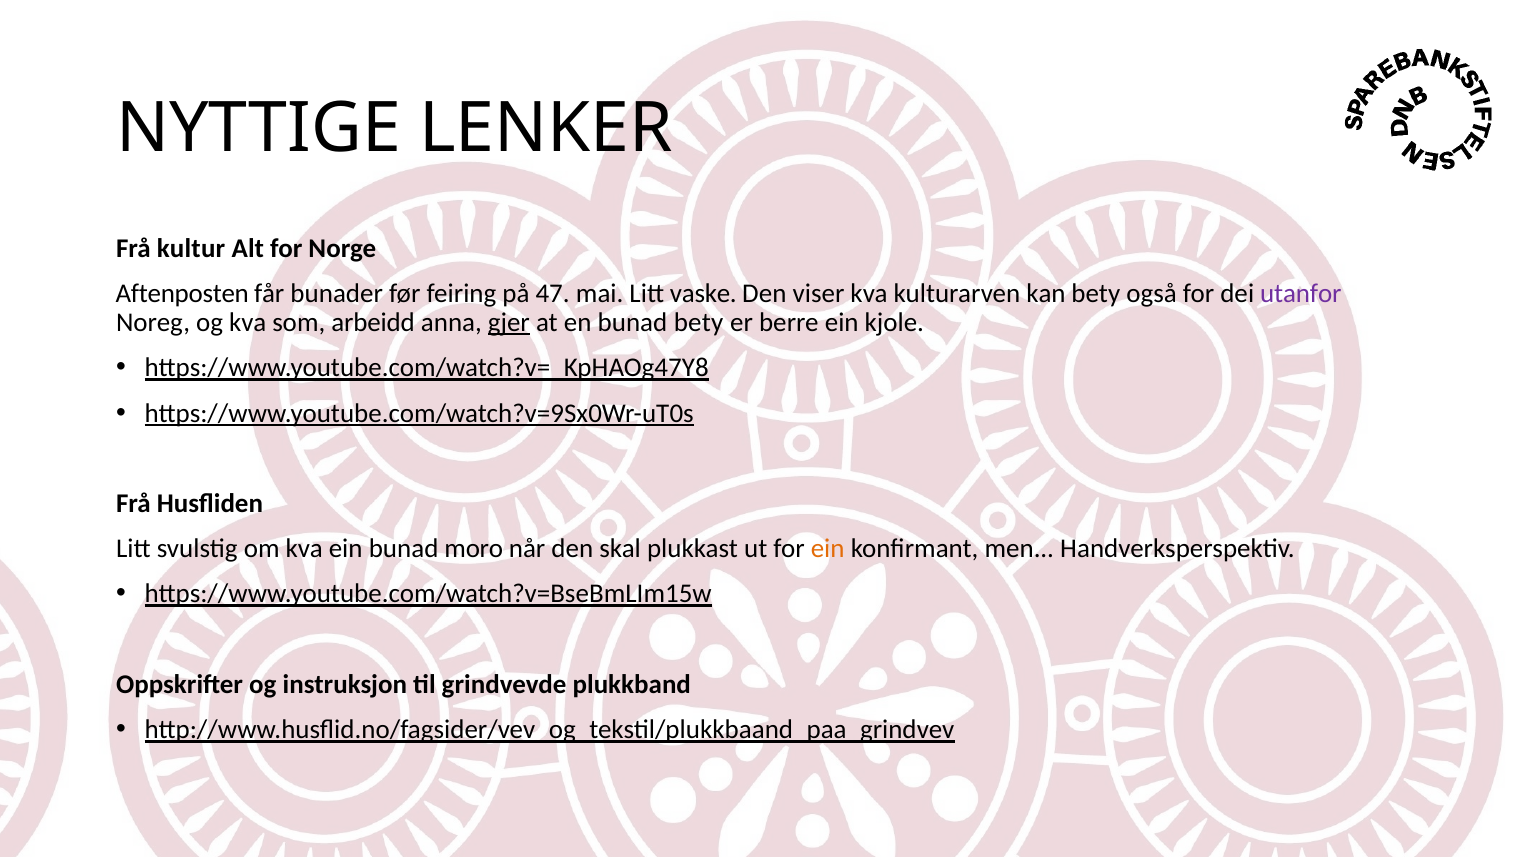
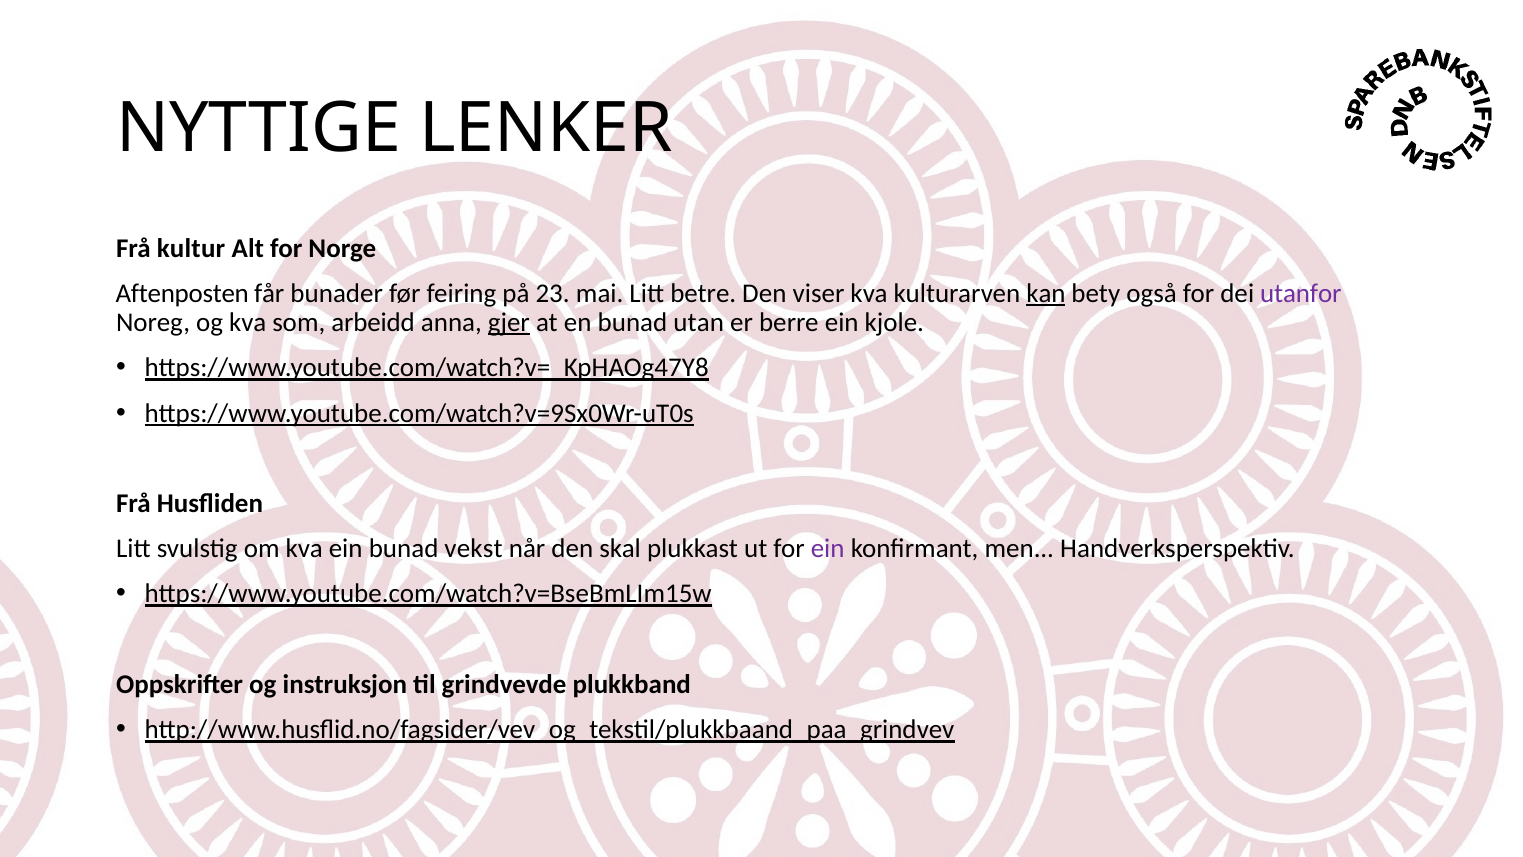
47: 47 -> 23 (553, 293)
vaske: vaske -> betre (703, 293)
kan underline: none -> present (1046, 293)
bunad bety: bety -> utan (699, 322)
moro: moro -> vekst (474, 548)
ein colour: orange -> purple (828, 548)
